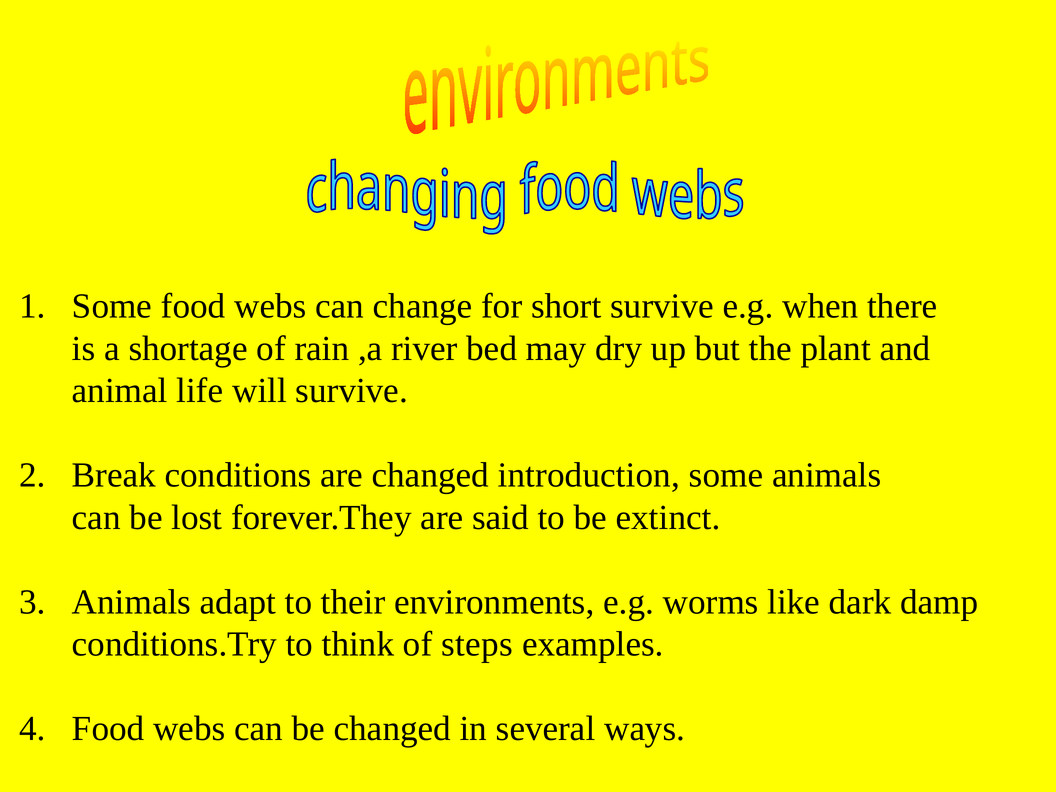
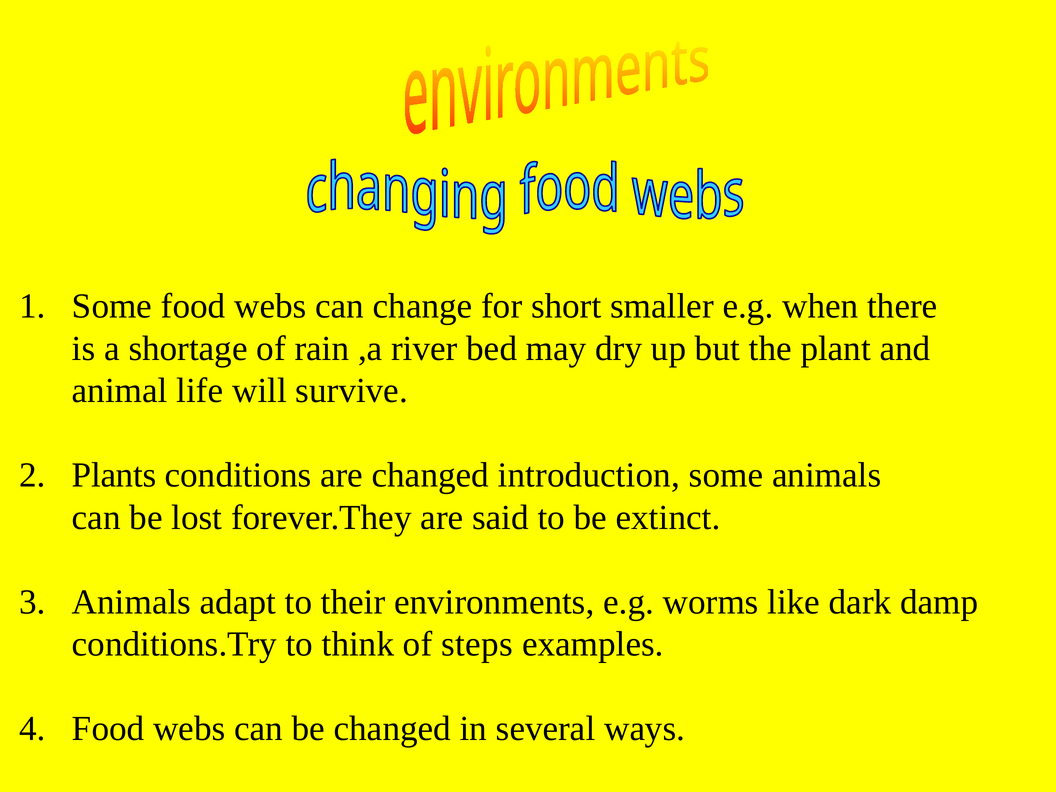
short survive: survive -> smaller (662, 306)
Break: Break -> Plants (114, 475)
